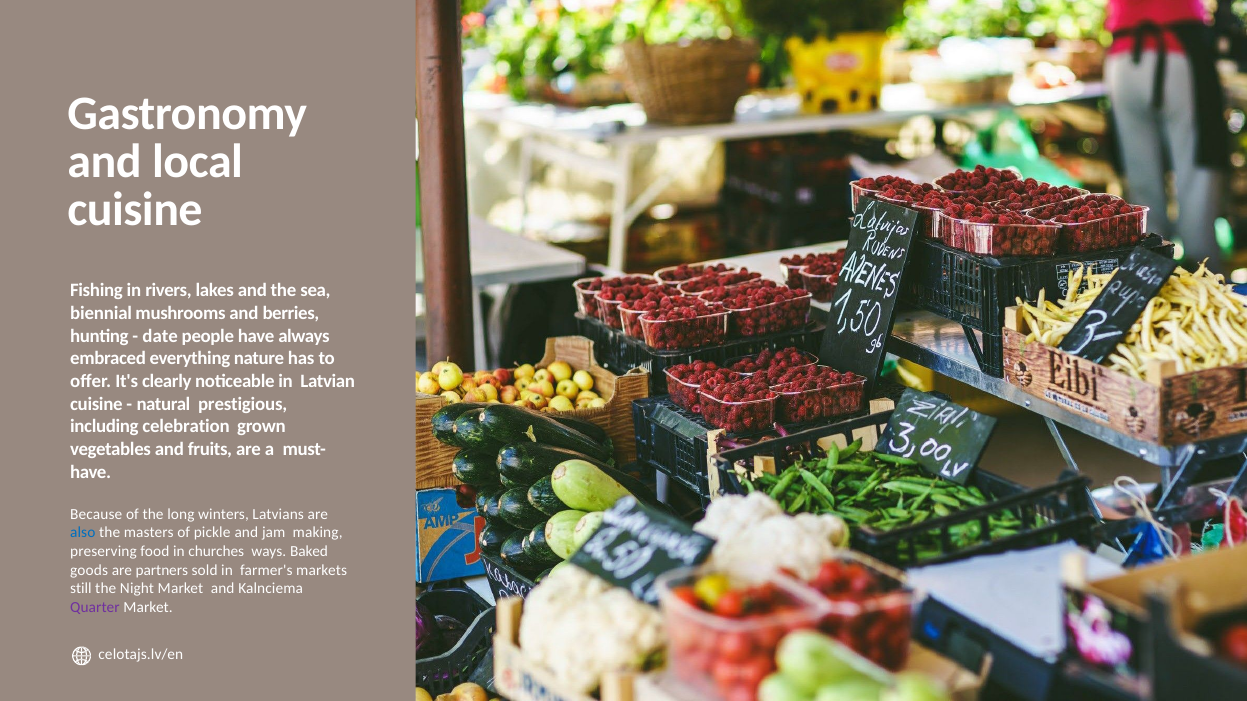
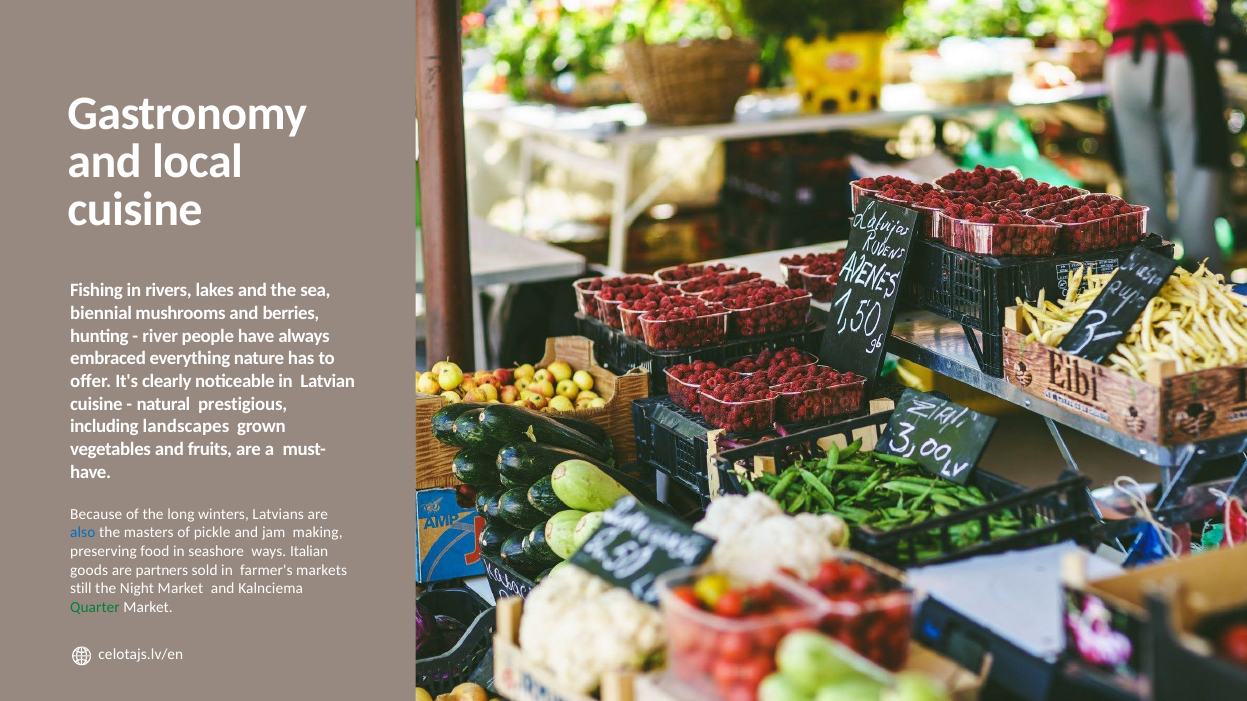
date: date -> river (160, 336)
celebration: celebration -> landscapes (186, 427)
churches: churches -> seashore (216, 552)
Baked: Baked -> Italian (309, 552)
Quarter colour: purple -> green (95, 608)
